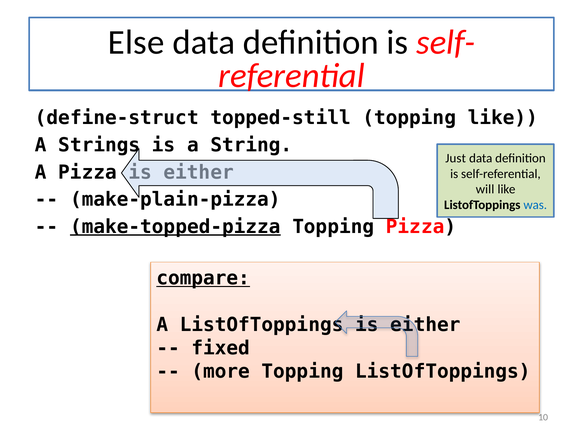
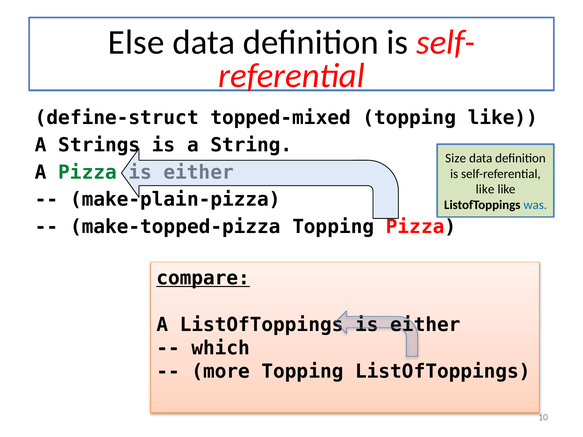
topped-still: topped-still -> topped-mixed (281, 118)
Just: Just -> Size (456, 158)
Pizza colour: black -> green (88, 172)
will: will -> like (485, 189)
make-topped-pizza underline: present -> none (175, 227)
fixed: fixed -> which (221, 348)
